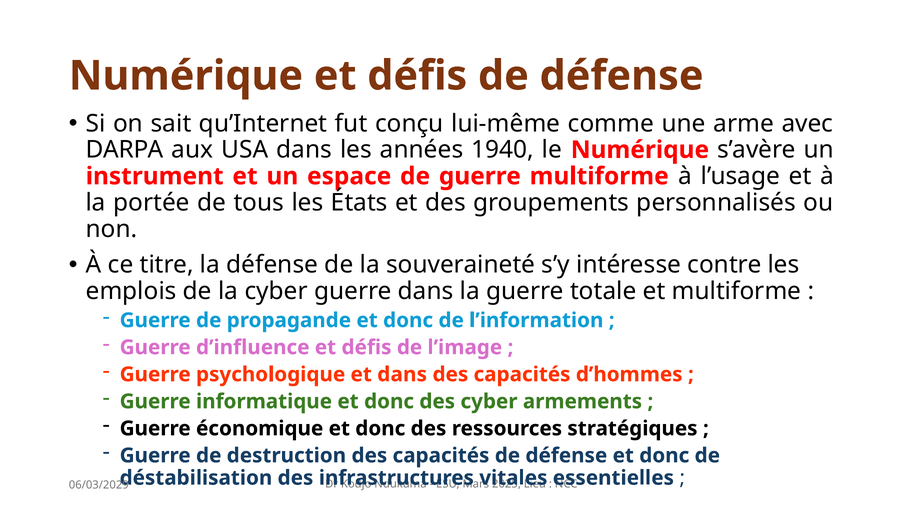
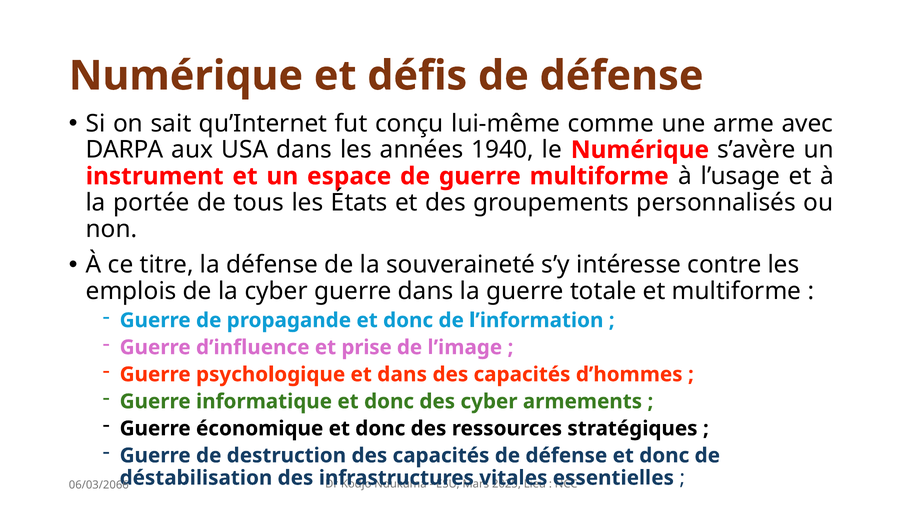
d’influence et défis: défis -> prise (367, 347)
06/03/2029: 06/03/2029 -> 06/03/2066 (99, 485)
